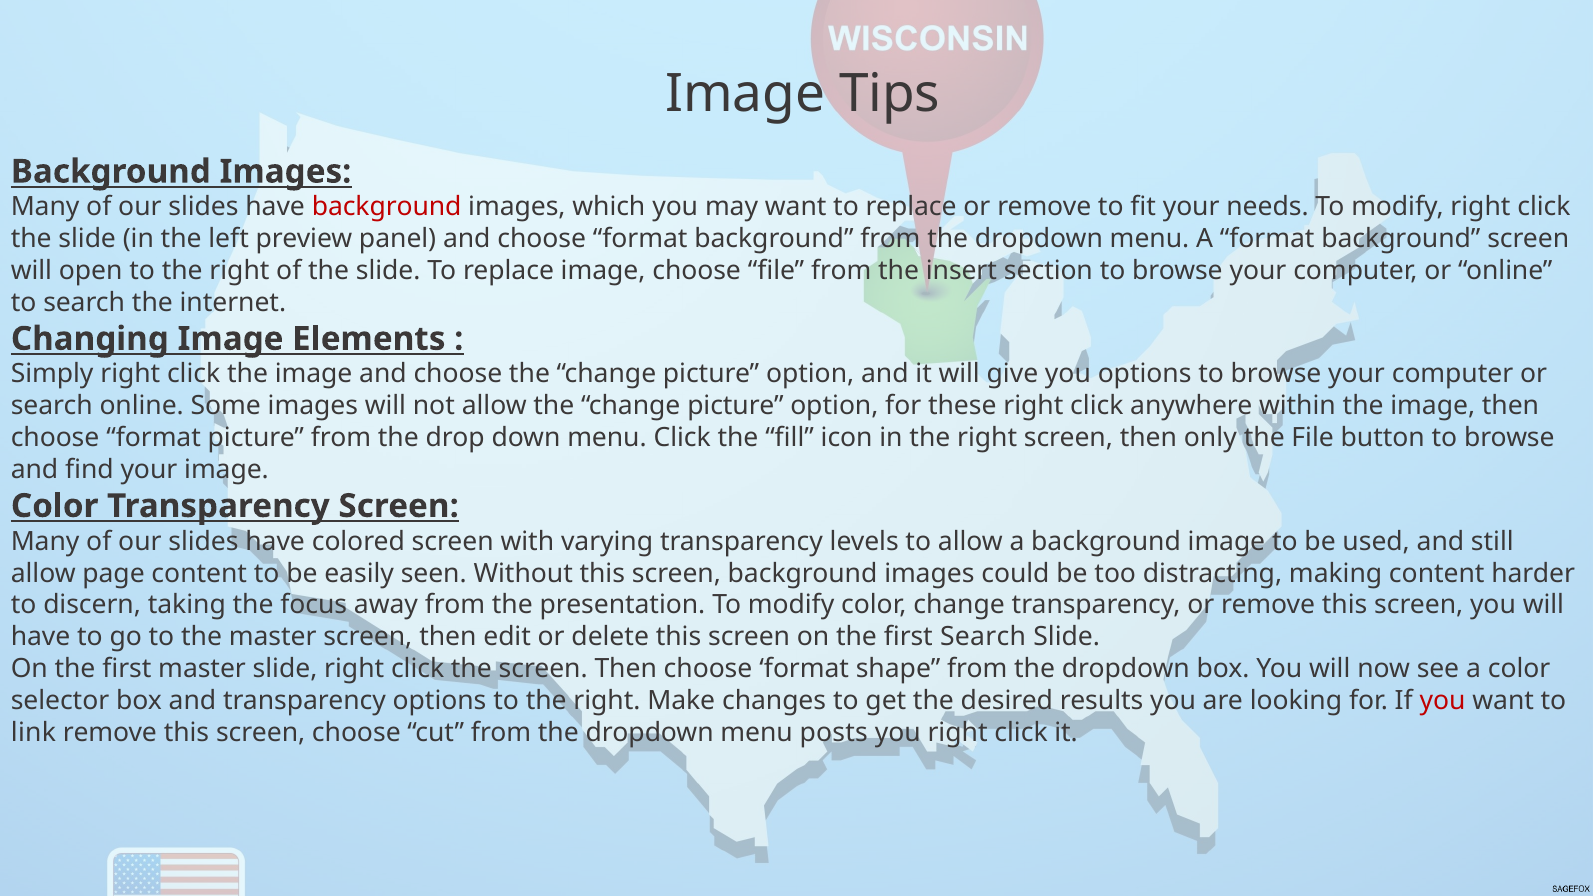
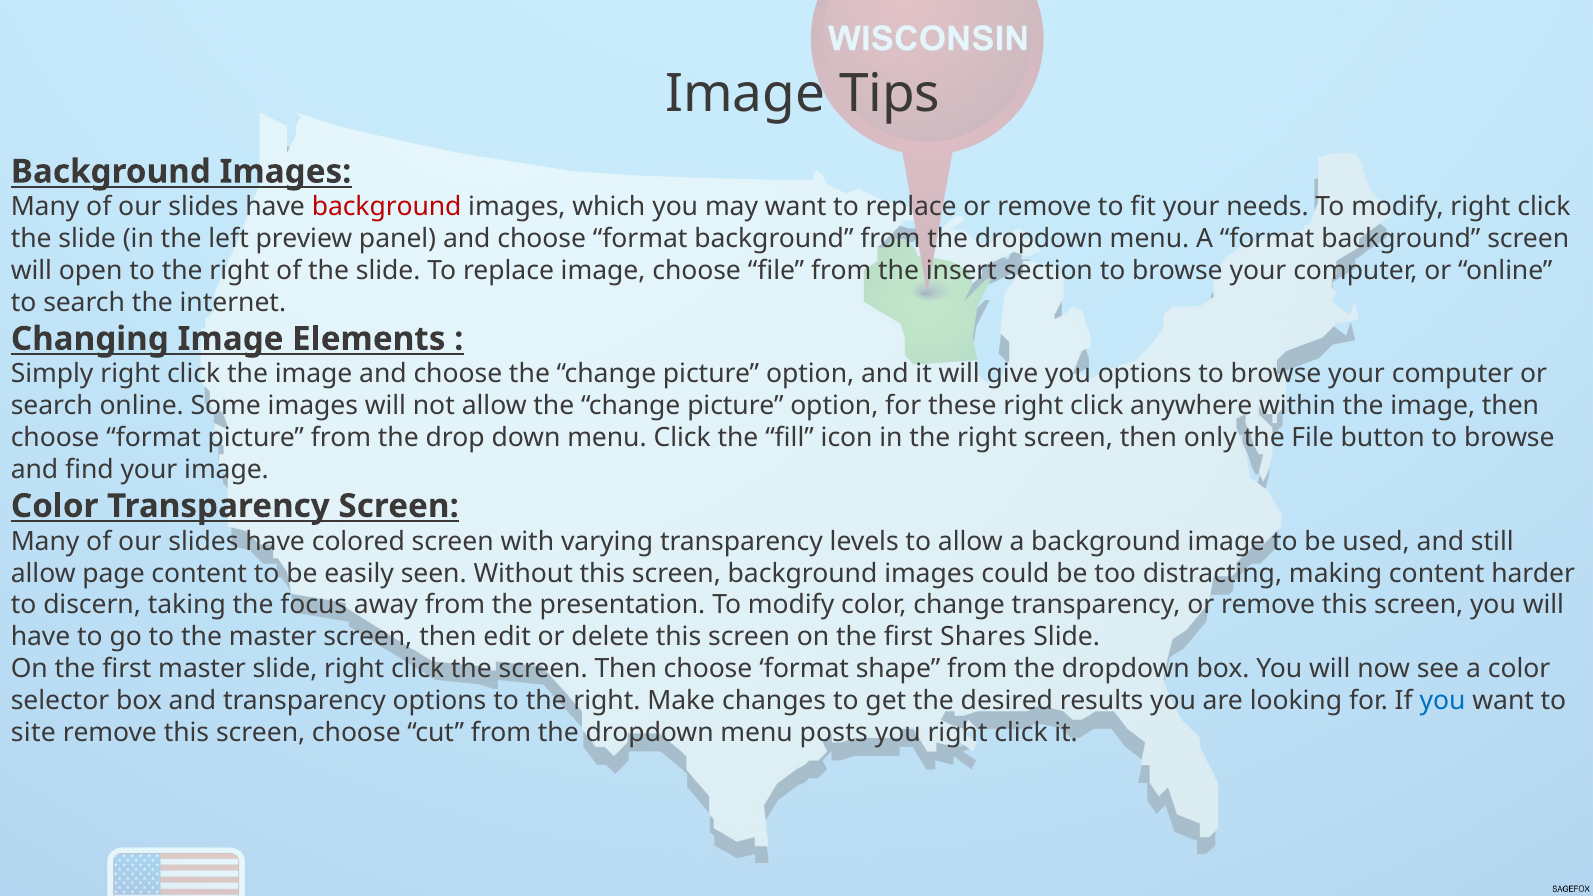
first Search: Search -> Shares (983, 637)
you colour: red -> blue (1443, 701)
link: link -> site (33, 733)
